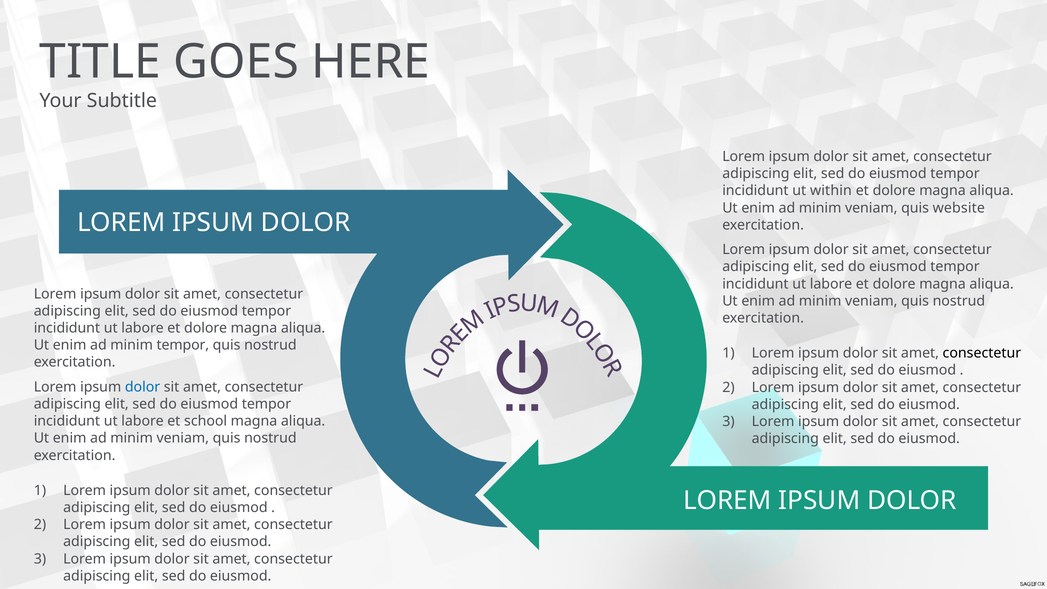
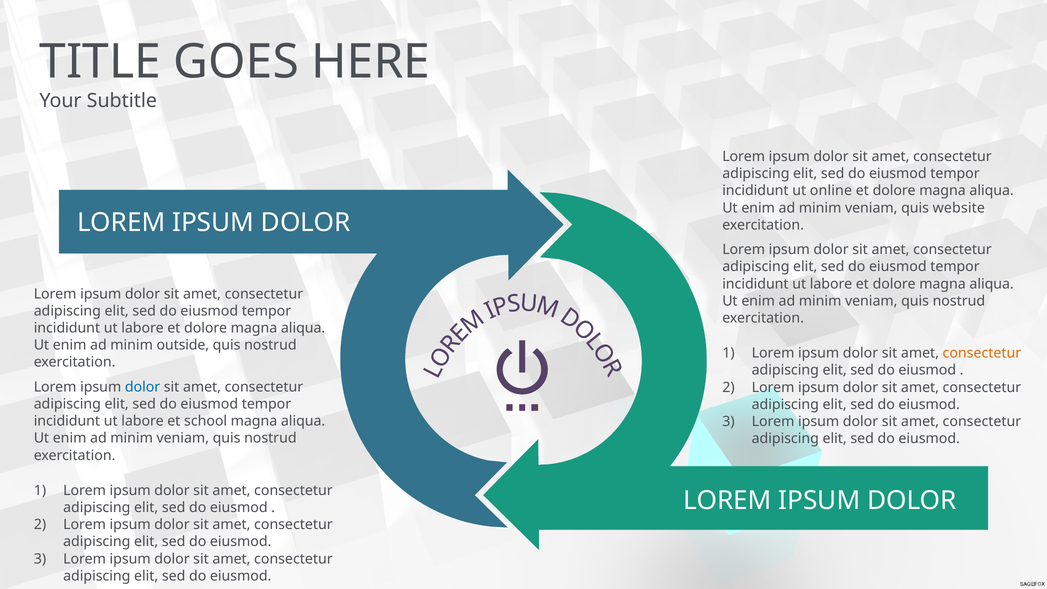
within: within -> online (831, 191)
minim tempor: tempor -> outside (183, 345)
consectetur colour: black -> orange (982, 353)
